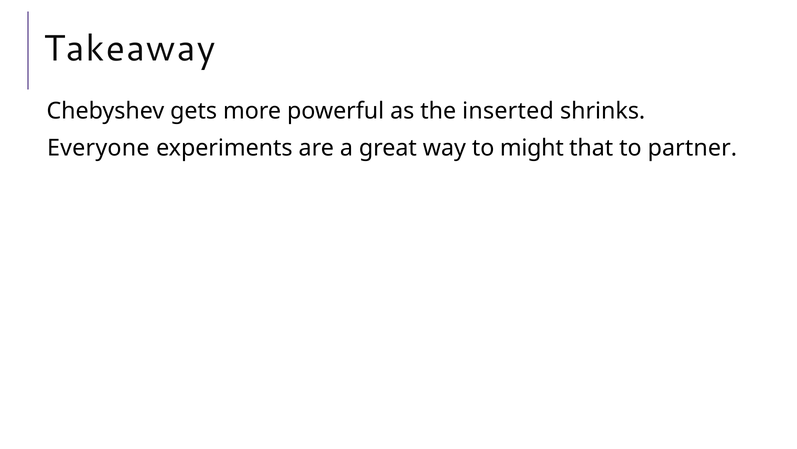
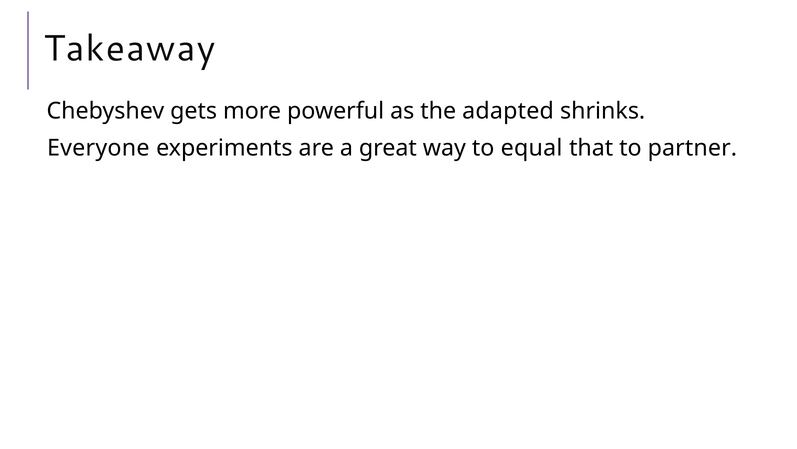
inserted: inserted -> adapted (508, 111)
might: might -> equal (532, 148)
